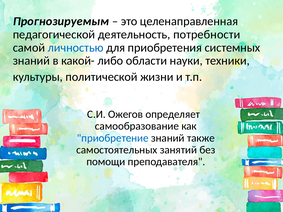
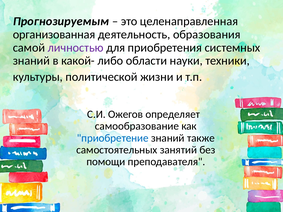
педагогической: педагогической -> организованная (54, 35)
потребности: потребности -> образования (207, 35)
личностью colour: blue -> purple (76, 48)
